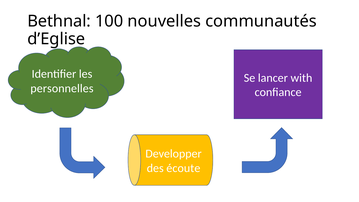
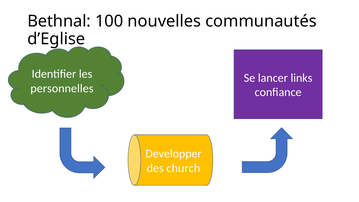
with: with -> links (301, 78)
écoute: écoute -> church (183, 168)
